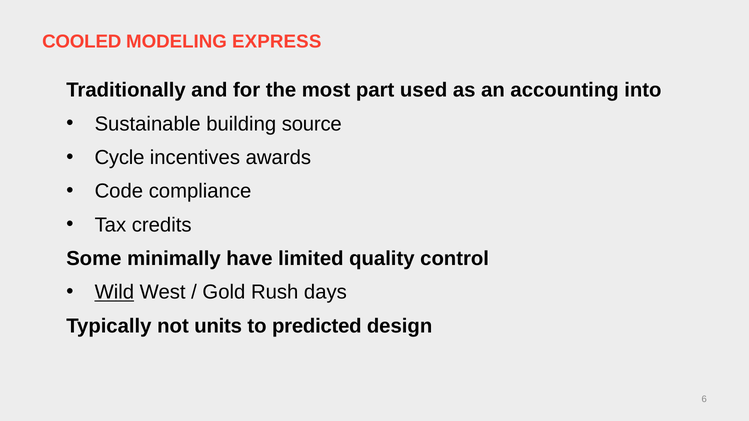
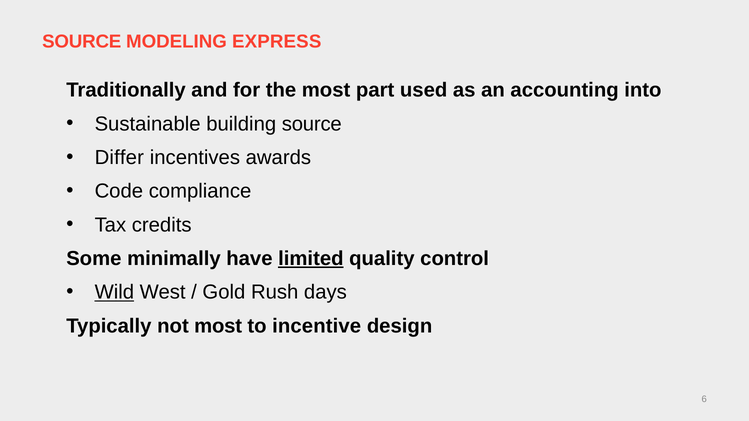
COOLED: COOLED -> SOURCE (82, 42)
Cycle: Cycle -> Differ (119, 158)
limited underline: none -> present (311, 259)
not units: units -> most (218, 326)
predicted: predicted -> incentive (317, 326)
